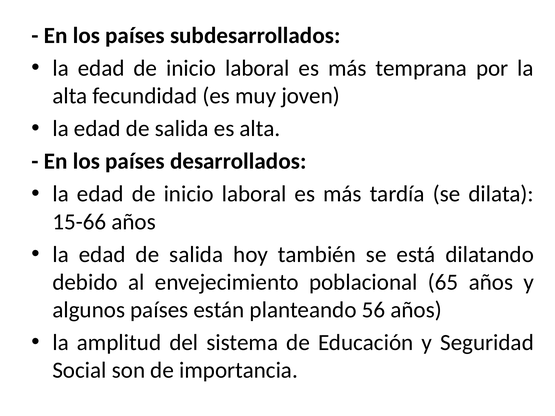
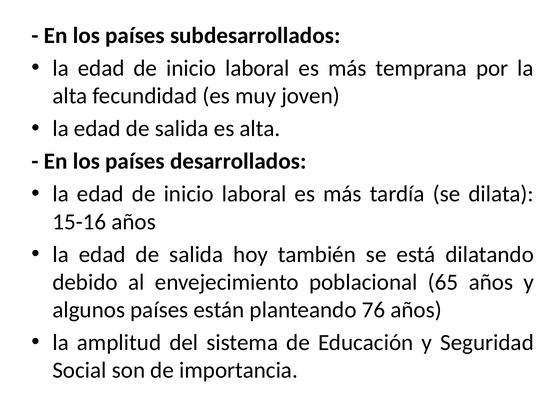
15-66: 15-66 -> 15-16 (79, 222)
56: 56 -> 76 (373, 310)
